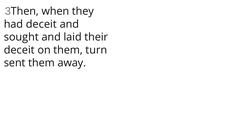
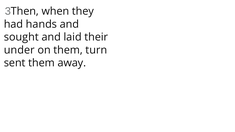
had deceit: deceit -> hands (41, 24)
deceit: deceit -> under (19, 50)
